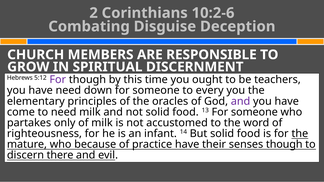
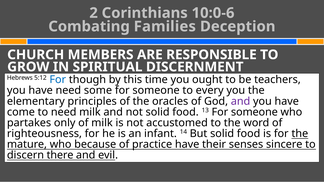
10:2-6: 10:2-6 -> 10:0-6 (213, 13)
Disguise: Disguise -> Families (165, 26)
For colour: purple -> blue (58, 80)
down: down -> some (98, 91)
senses though: though -> sincere (284, 145)
